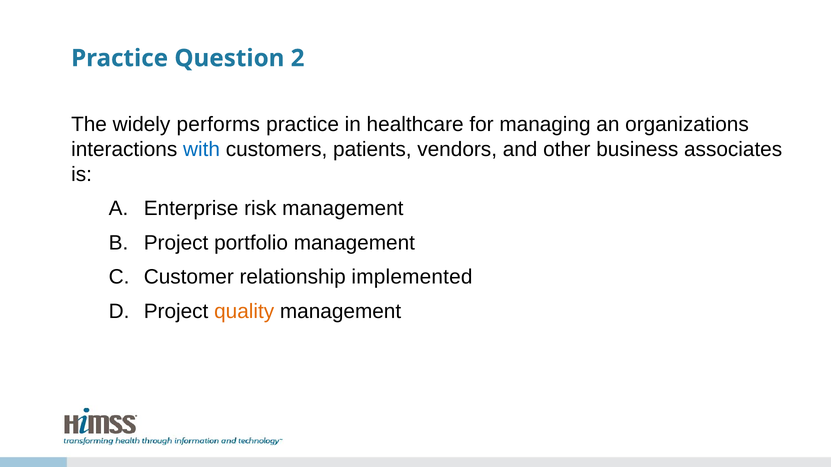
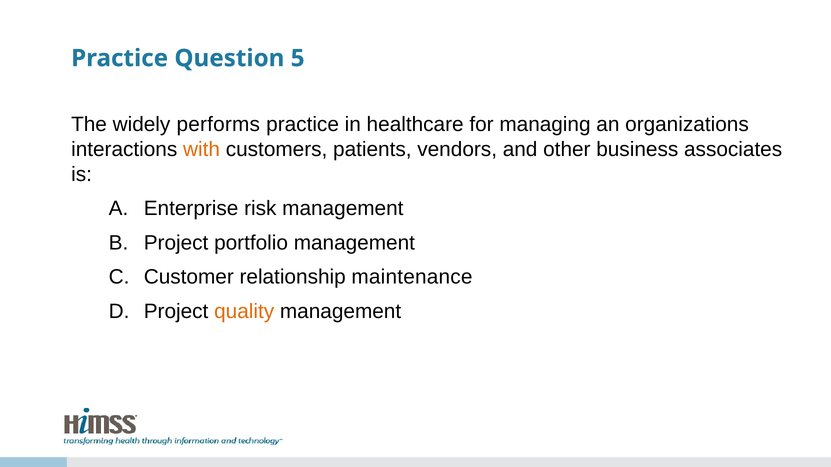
2: 2 -> 5 (298, 58)
with colour: blue -> orange (202, 150)
implemented: implemented -> maintenance (412, 277)
